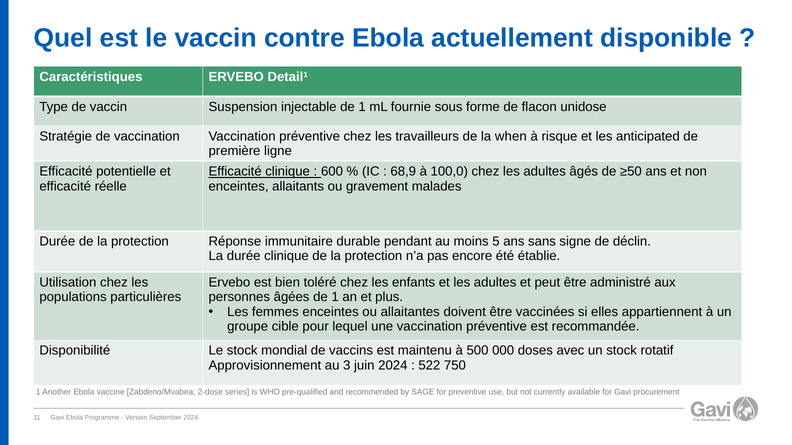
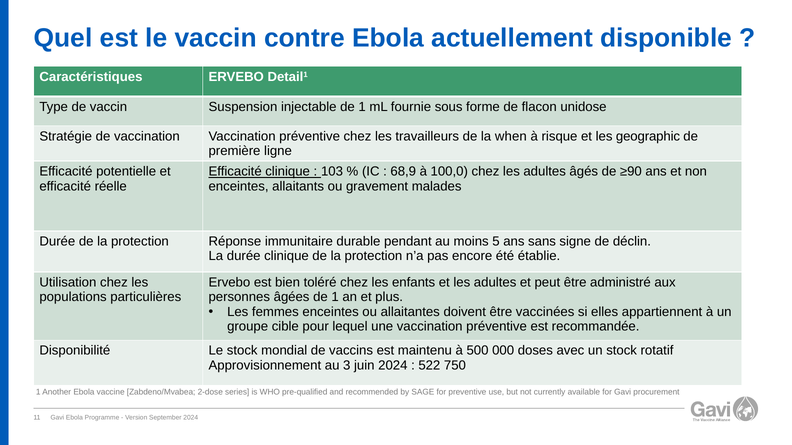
anticipated: anticipated -> geographic (648, 136)
600: 600 -> 103 (332, 172)
≥50: ≥50 -> ≥90 (631, 172)
